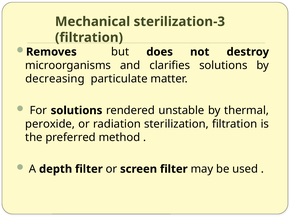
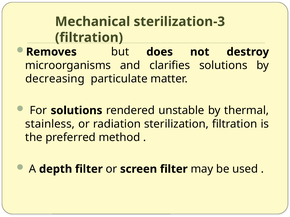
peroxide: peroxide -> stainless (50, 124)
